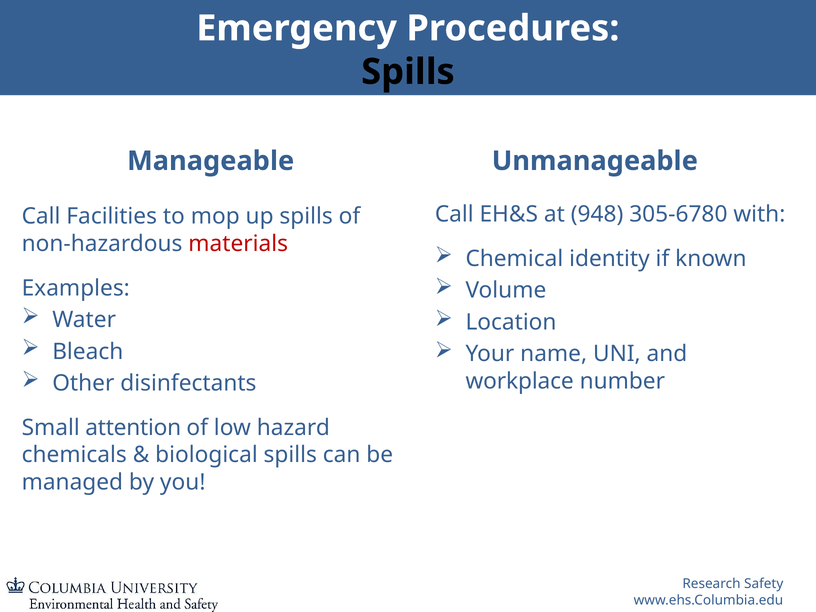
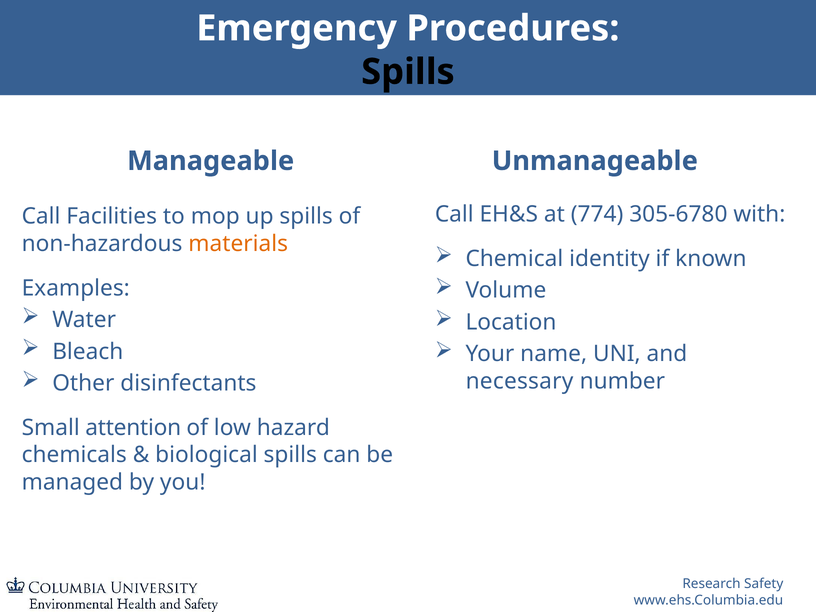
948: 948 -> 774 (597, 214)
materials colour: red -> orange (238, 244)
workplace: workplace -> necessary (519, 381)
